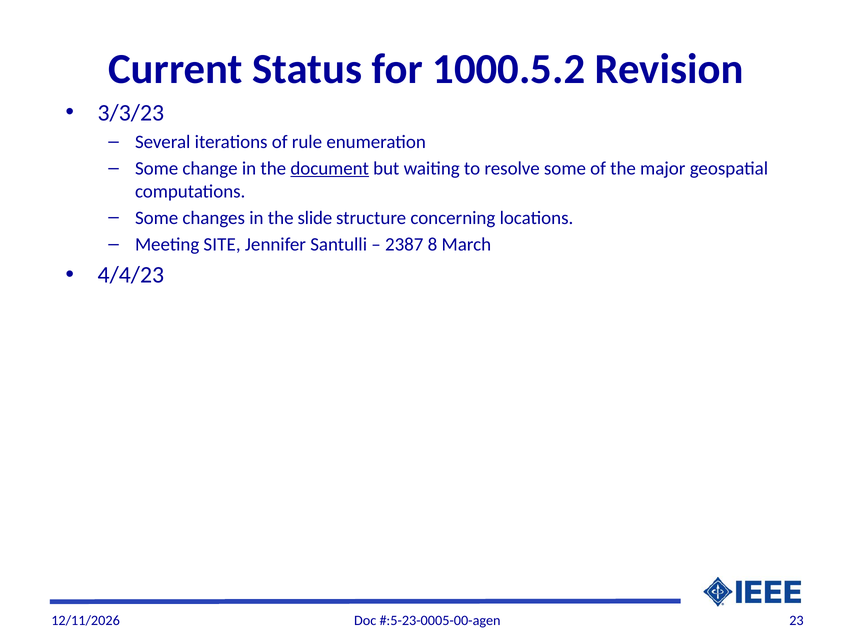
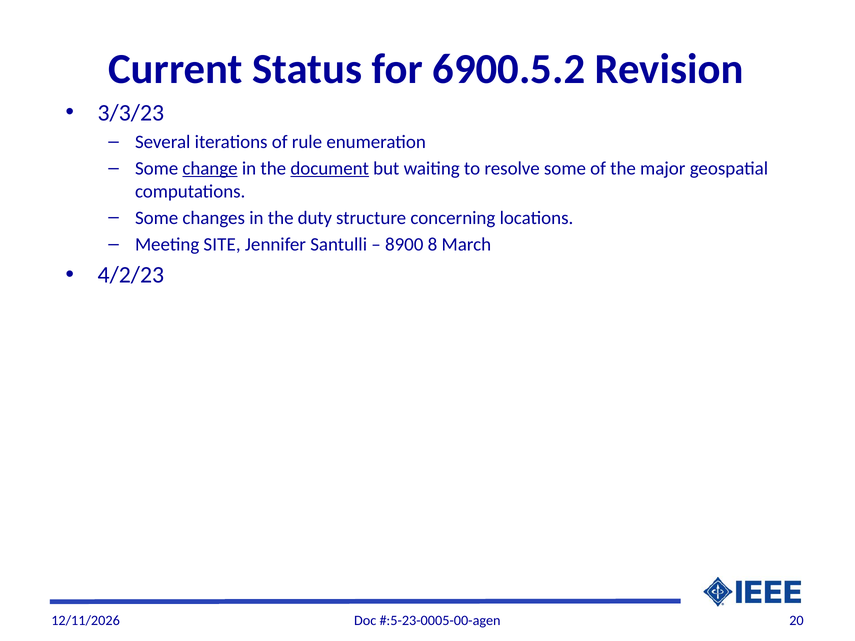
1000.5.2: 1000.5.2 -> 6900.5.2 (509, 69)
change underline: none -> present (210, 169)
slide: slide -> duty (315, 218)
2387: 2387 -> 8900 (404, 245)
4/4/23: 4/4/23 -> 4/2/23 (131, 275)
23: 23 -> 20 (796, 621)
